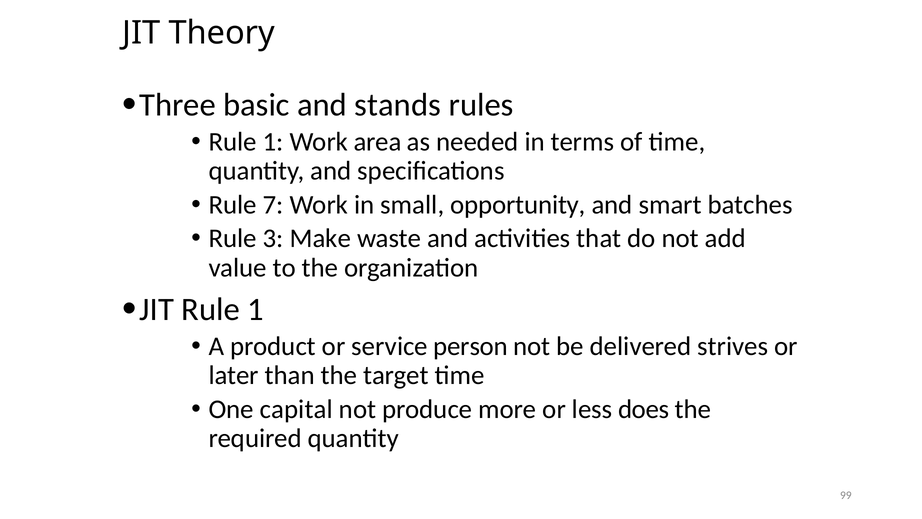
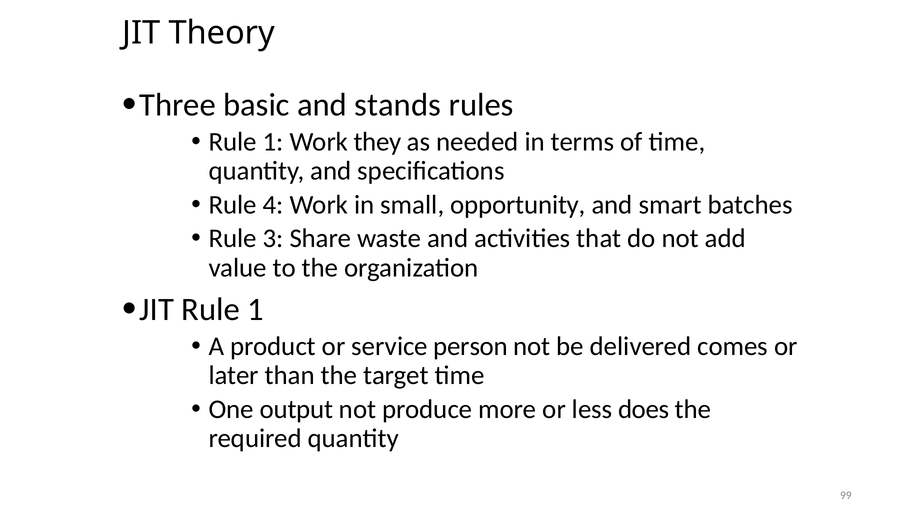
area: area -> they (378, 142)
7: 7 -> 4 (273, 205)
Make: Make -> Share (320, 238)
strives: strives -> comes (733, 346)
capital: capital -> output (297, 409)
